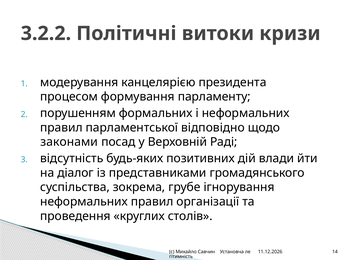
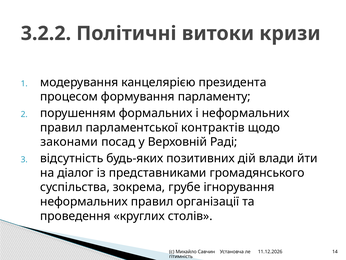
відповідно: відповідно -> контрактів (213, 127)
